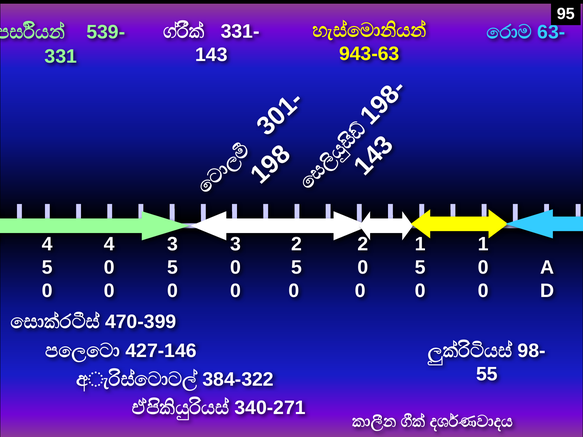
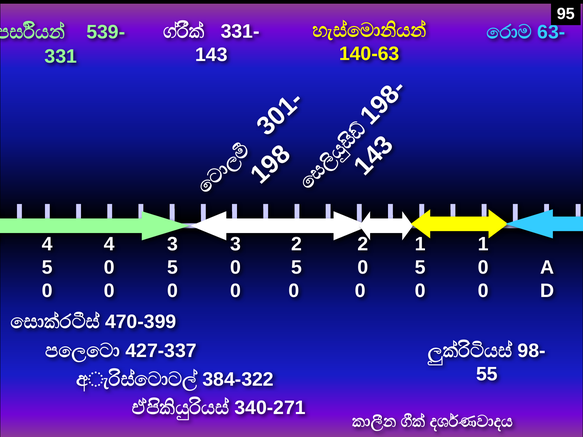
943-63: 943-63 -> 140-63 (369, 54)
427-146: 427-146 -> 427-337 (161, 351)
